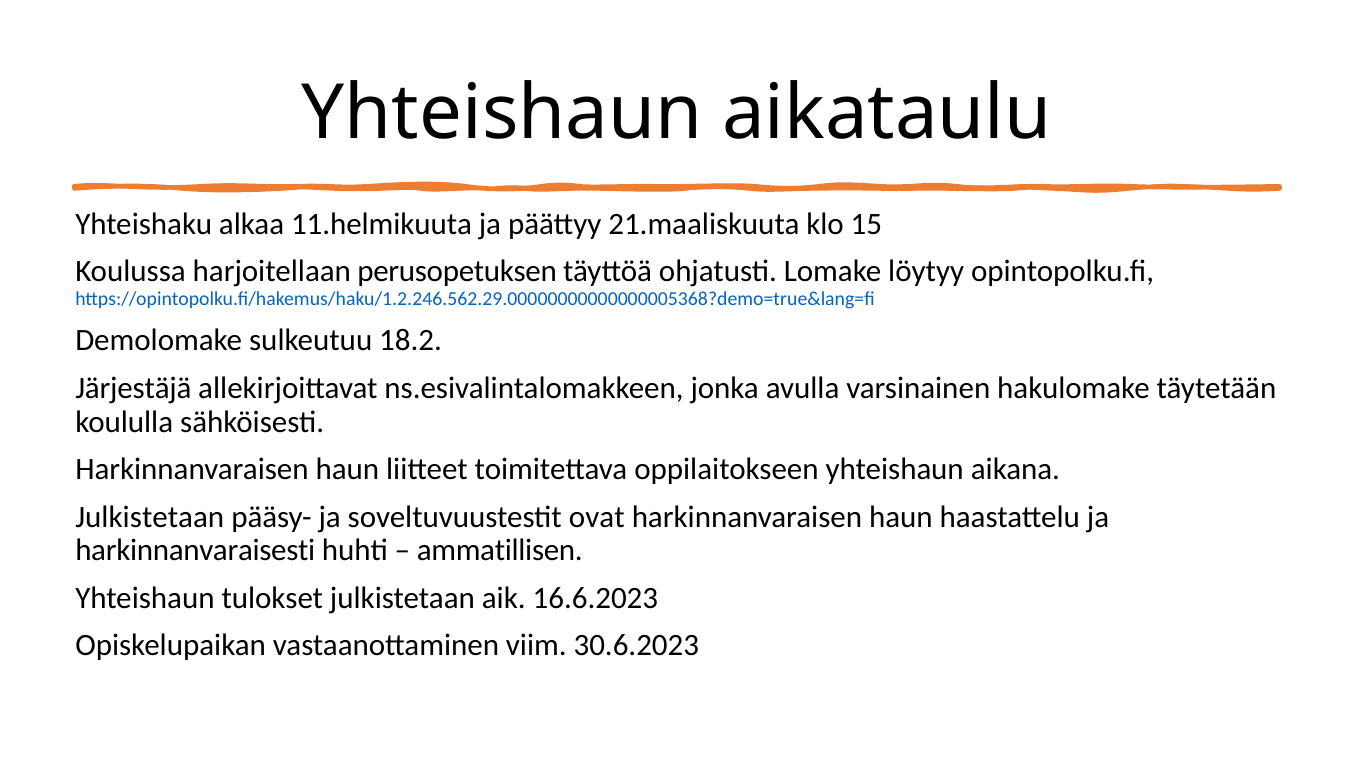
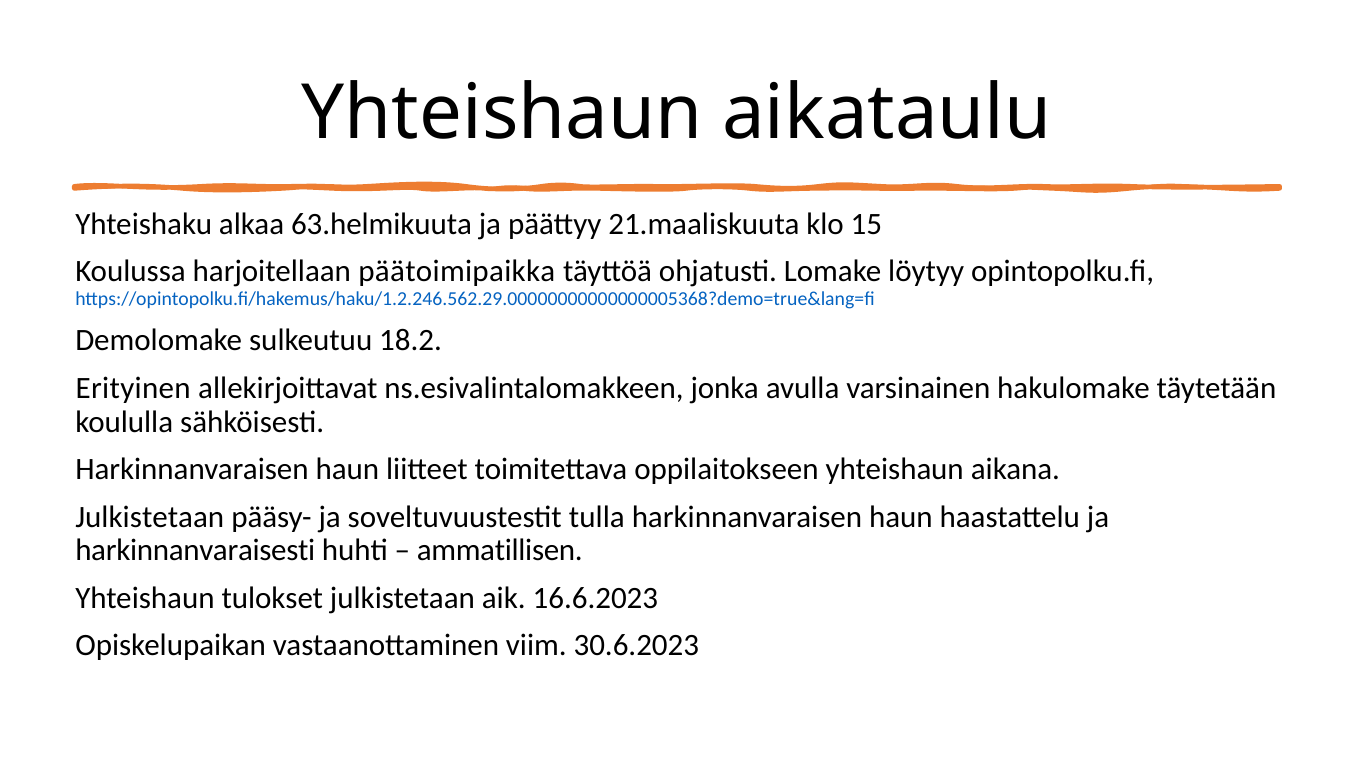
11.helmikuuta: 11.helmikuuta -> 63.helmikuuta (382, 224)
perusopetuksen: perusopetuksen -> päätoimipaikka (457, 271)
Järjestäjä: Järjestäjä -> Erityinen (133, 388)
ovat: ovat -> tulla (597, 517)
